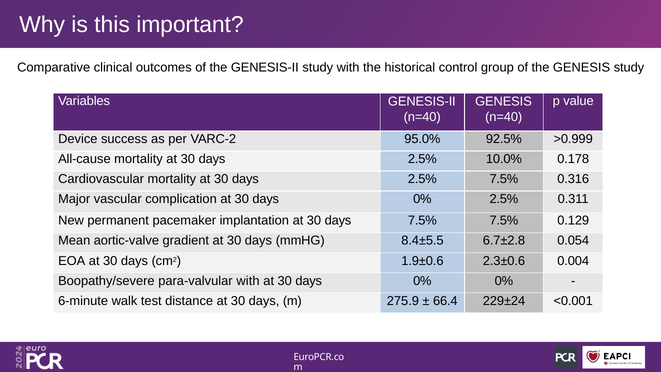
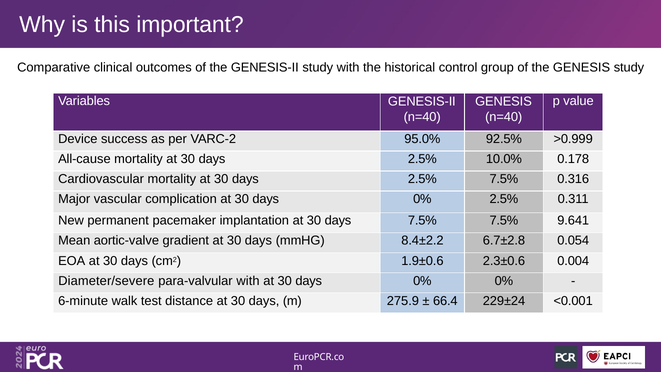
0.129: 0.129 -> 9.641 (573, 221)
8.4±5.5: 8.4±5.5 -> 8.4±2.2 (422, 241)
Boopathy/severe: Boopathy/severe -> Diameter/severe (106, 281)
